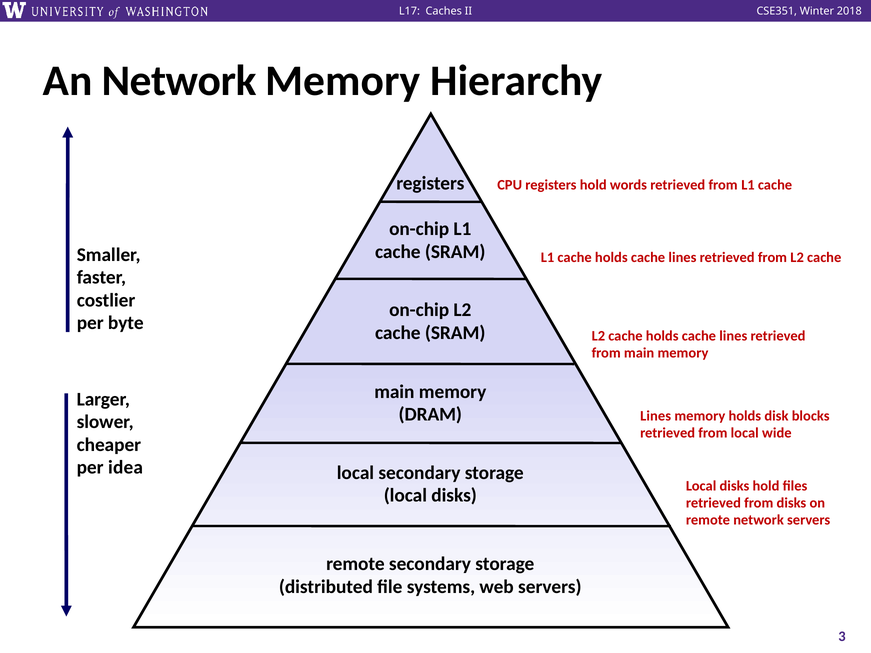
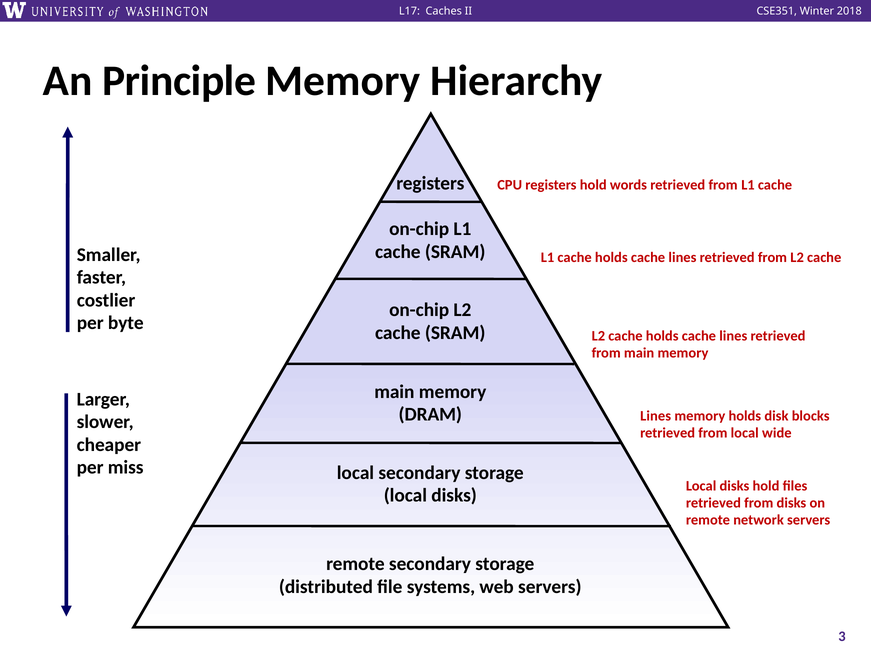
An Network: Network -> Principle (179, 81)
idea: idea -> miss (126, 468)
